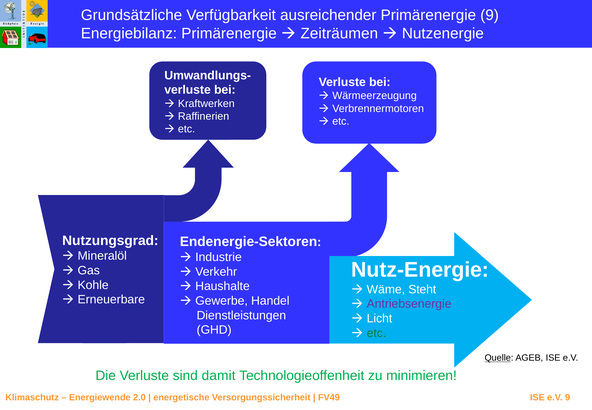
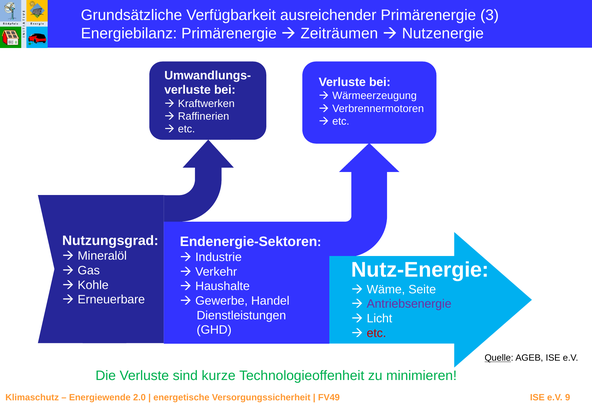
Primärenergie 9: 9 -> 3 (490, 15)
Steht: Steht -> Seite (422, 289)
etc colour: green -> red (376, 333)
damit: damit -> kurze (219, 376)
